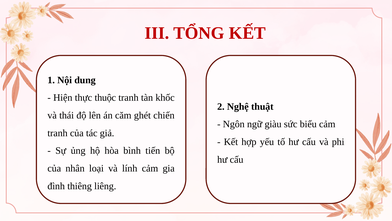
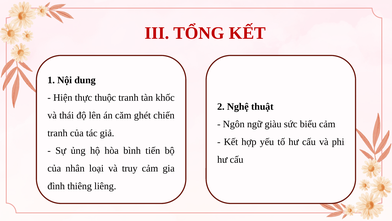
lính: lính -> truy (130, 168)
